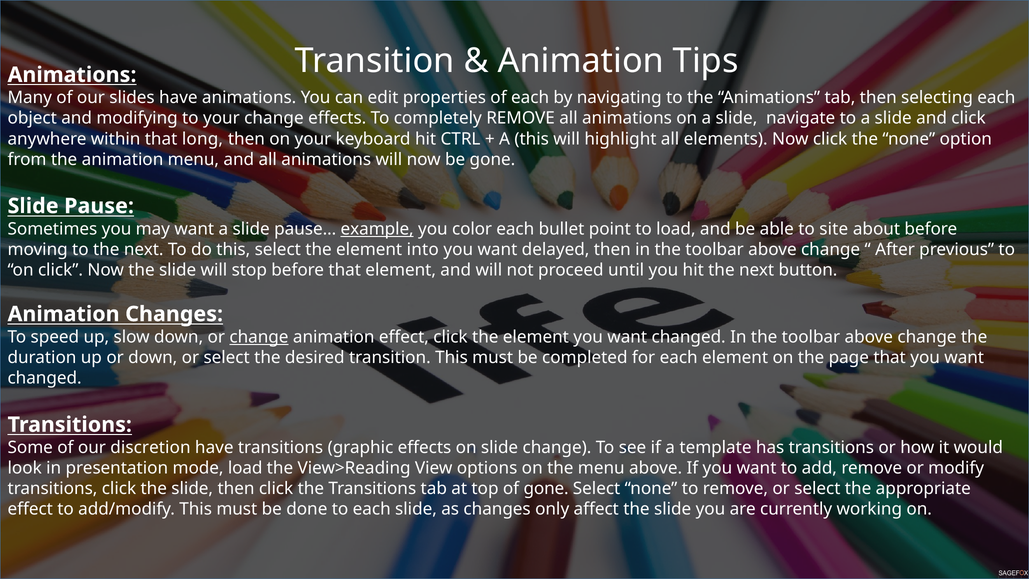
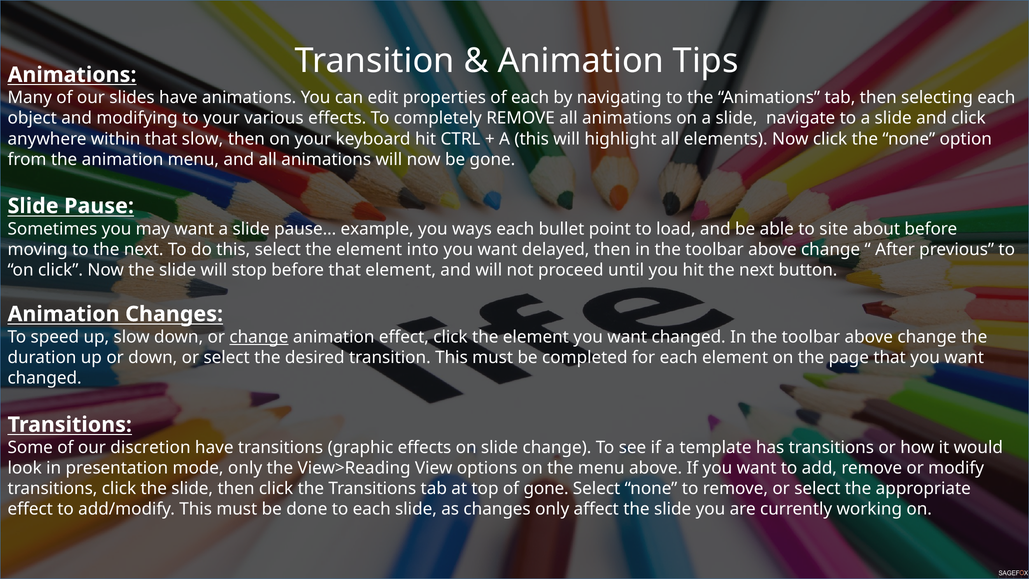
your change: change -> various (274, 118)
that long: long -> slow (203, 139)
example underline: present -> none (377, 229)
color: color -> ways (472, 229)
mode load: load -> only (245, 468)
